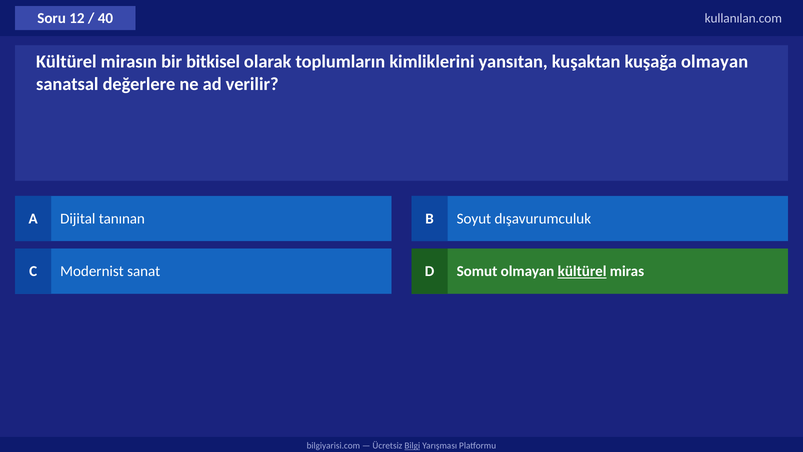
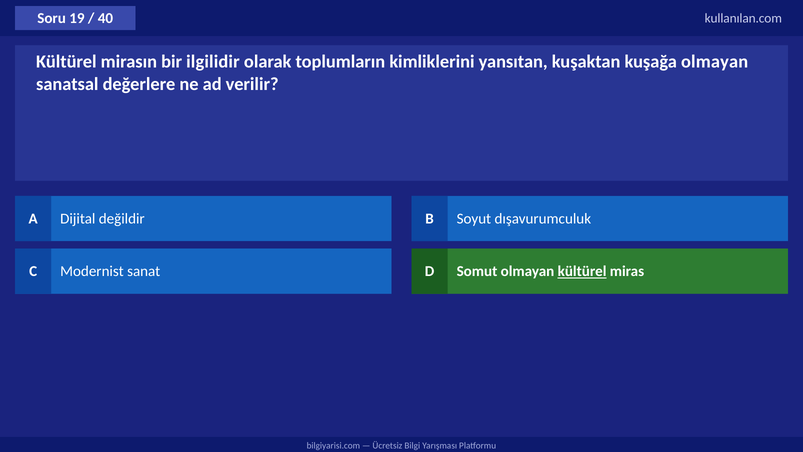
12: 12 -> 19 (77, 18)
bitkisel: bitkisel -> ilgilidir (213, 62)
tanınan: tanınan -> değildir (122, 219)
Bilgi underline: present -> none (412, 445)
